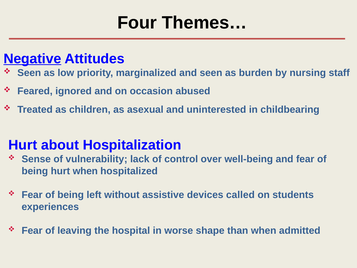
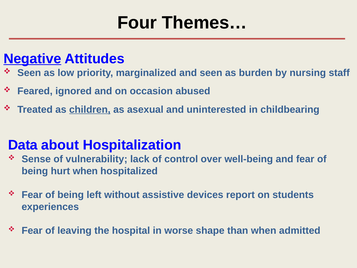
children underline: none -> present (90, 109)
Hurt: Hurt -> Data (23, 145)
called: called -> report (240, 195)
